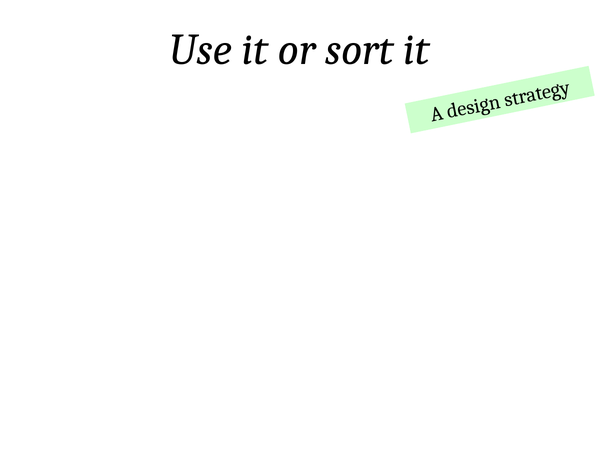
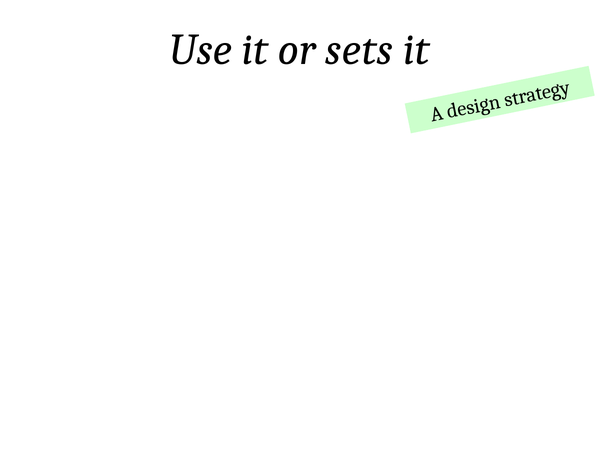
sort: sort -> sets (359, 50)
